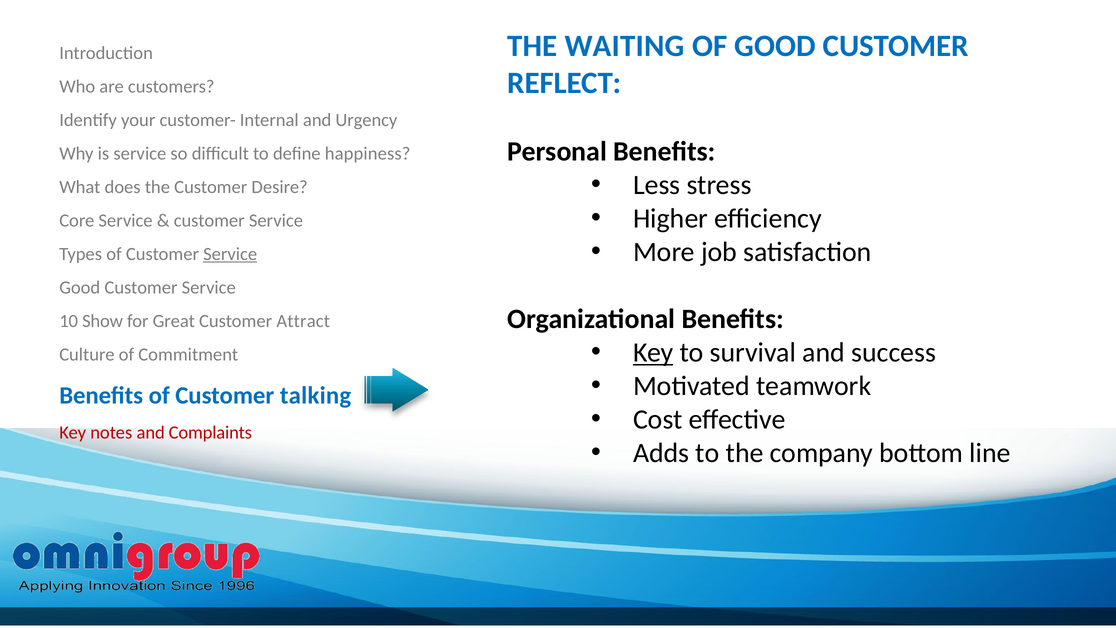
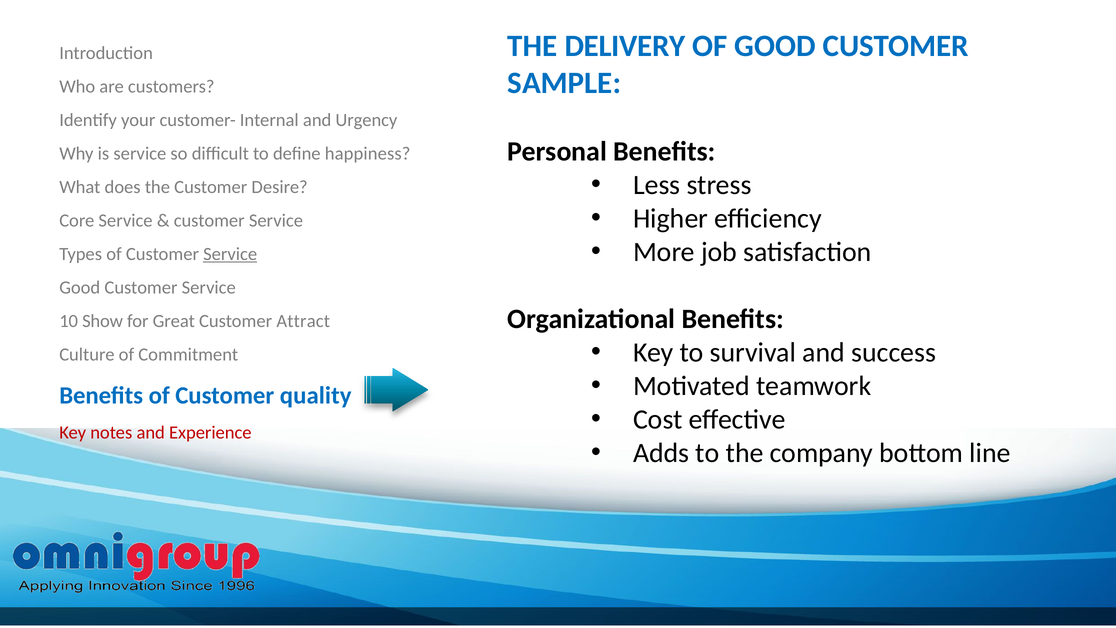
WAITING: WAITING -> DELIVERY (625, 46)
REFLECT: REFLECT -> SAMPLE (564, 83)
Key underline: present -> none (653, 353)
talking: talking -> quality (316, 396)
Complaints: Complaints -> Experience (210, 432)
